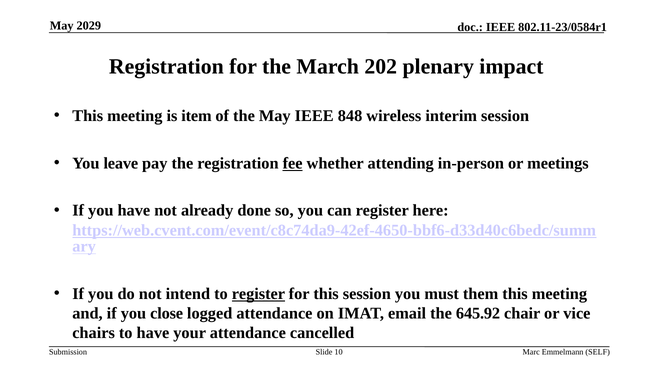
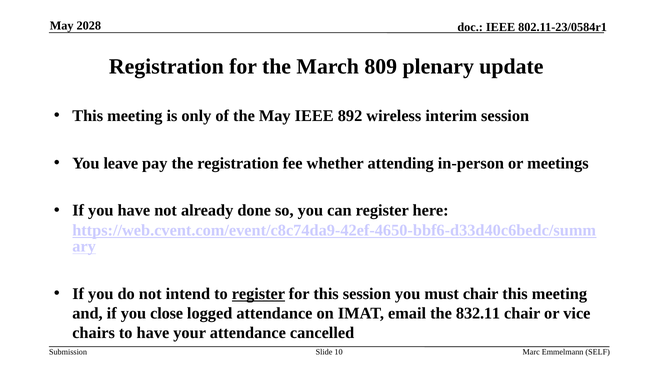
2029: 2029 -> 2028 (89, 26)
202: 202 -> 809 (381, 67)
impact: impact -> update (511, 67)
item: item -> only (196, 116)
848: 848 -> 892 (350, 116)
fee underline: present -> none (293, 163)
must them: them -> chair (481, 294)
645.92: 645.92 -> 832.11 (478, 314)
